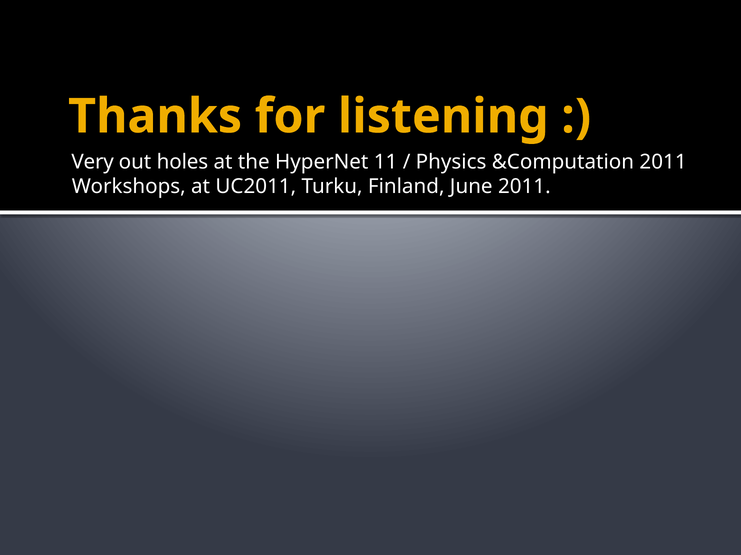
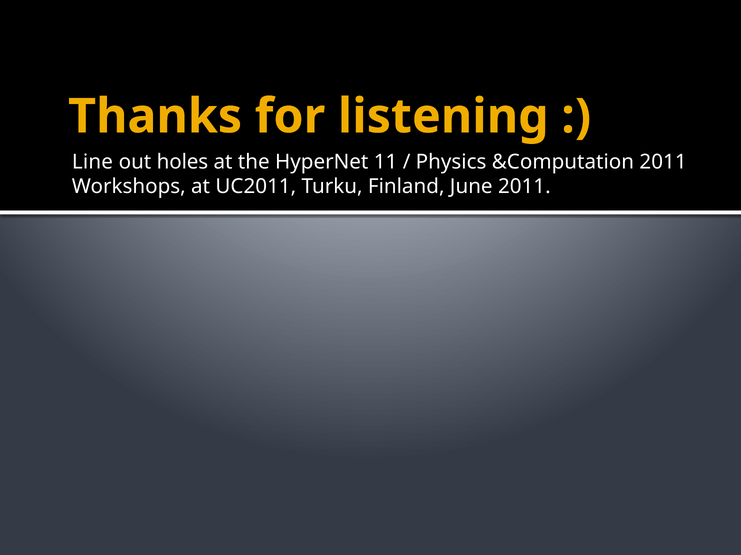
Very: Very -> Line (92, 162)
